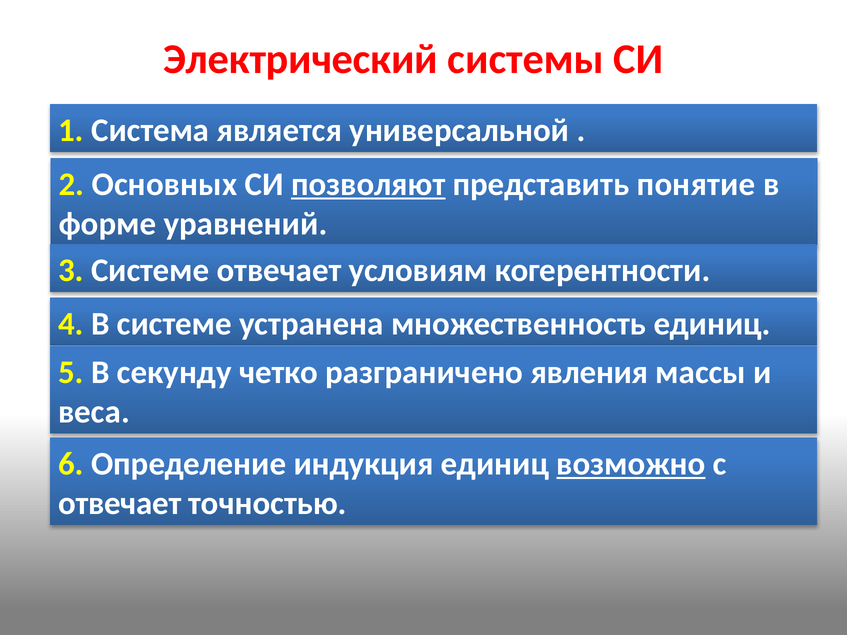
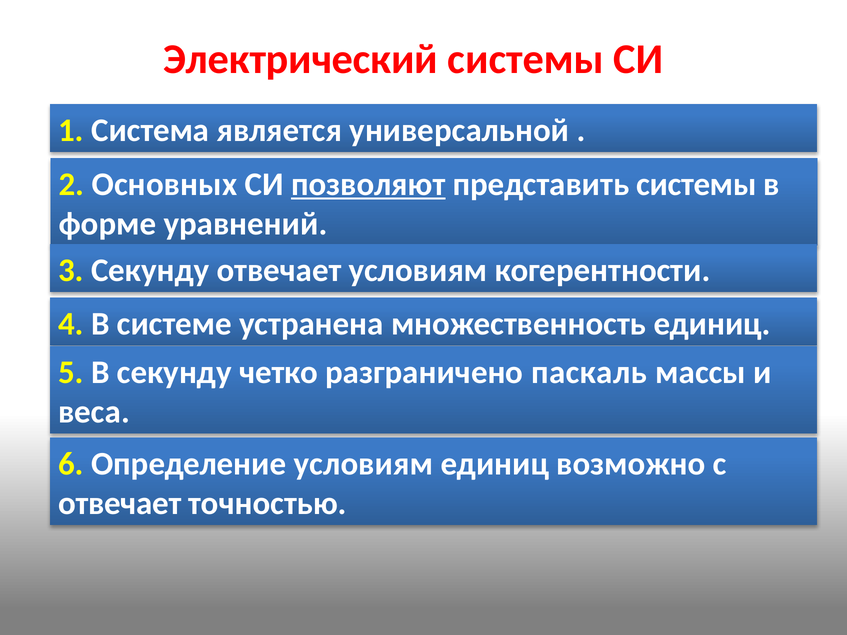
представить понятие: понятие -> системы (696, 184)
3 Системе: Системе -> Секунду (150, 270)
явления: явления -> паскаль (589, 372)
Определение индукция: индукция -> условиям (363, 464)
возможно underline: present -> none (631, 464)
